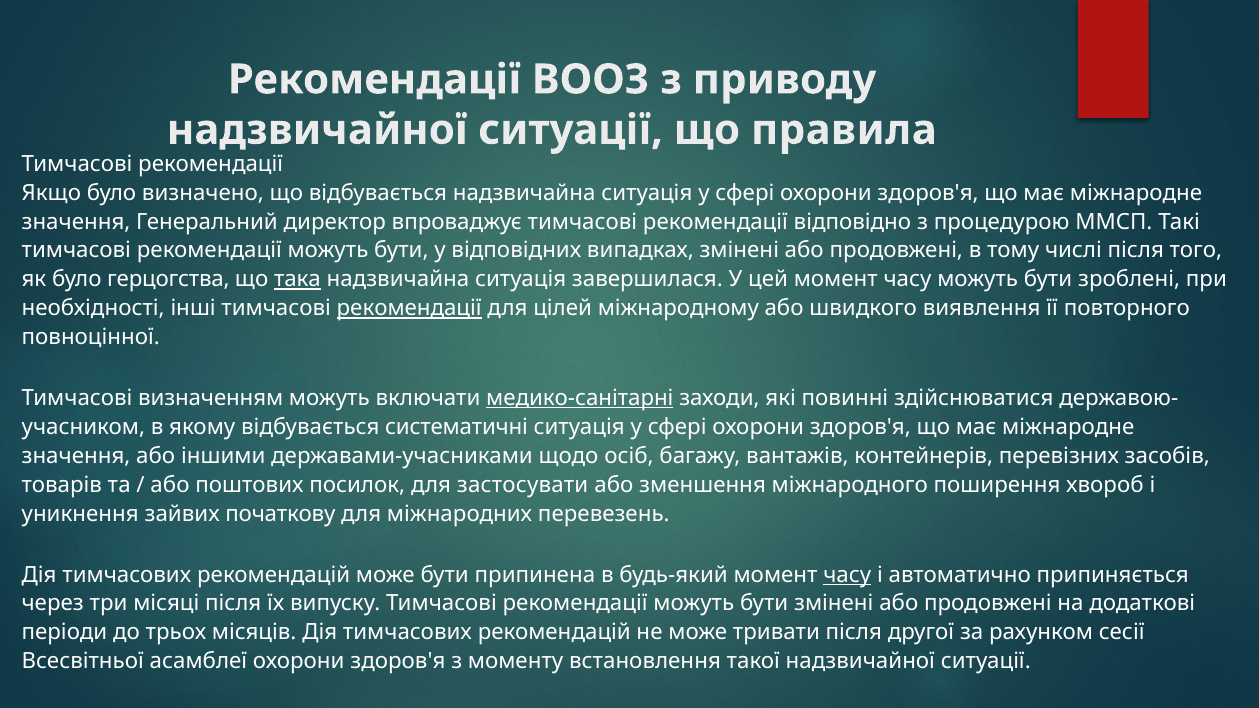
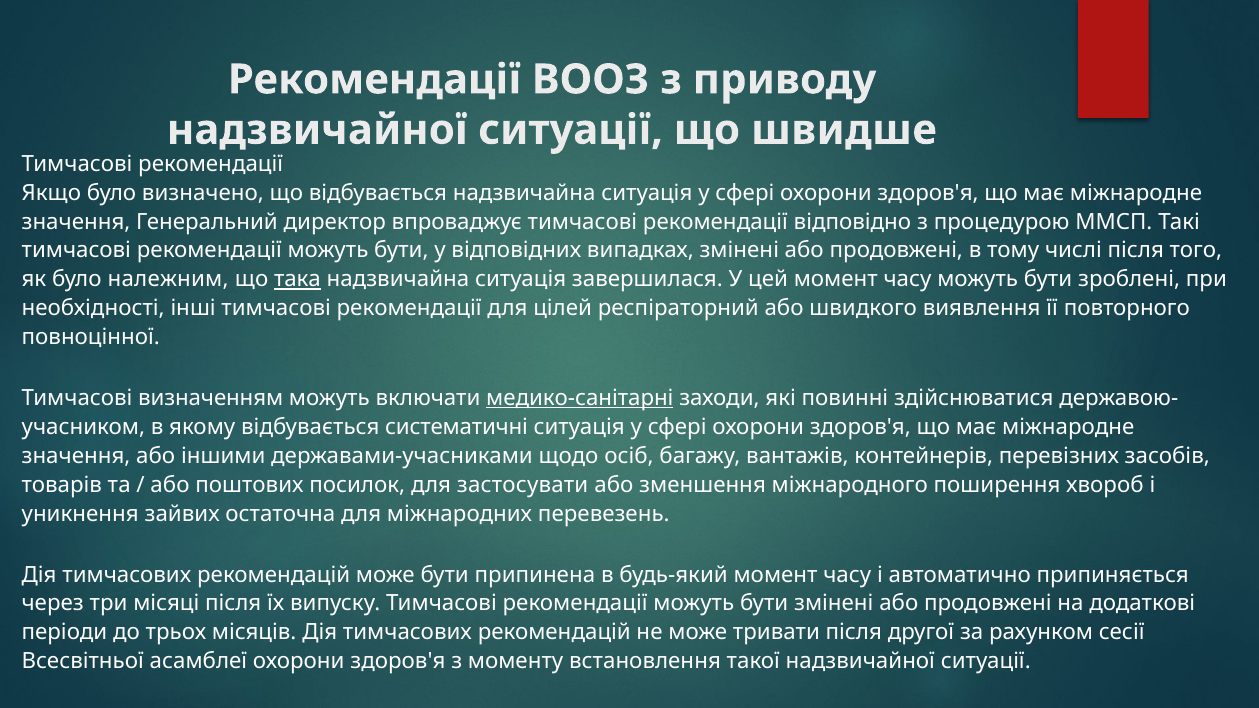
правила: правила -> швидше (844, 130)
герцогства: герцогства -> належним (168, 280)
рекомендації underline: present -> none (409, 308)
міжнародному: міжнародному -> респіраторний (678, 308)
початкову: початкову -> остаточна (280, 514)
часу underline: present -> none (847, 575)
